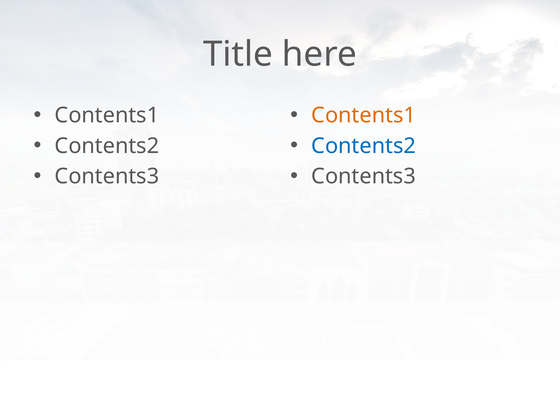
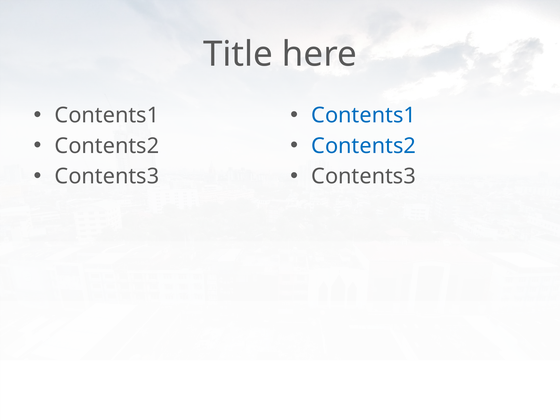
Contents1 colour: orange -> blue (364, 115)
